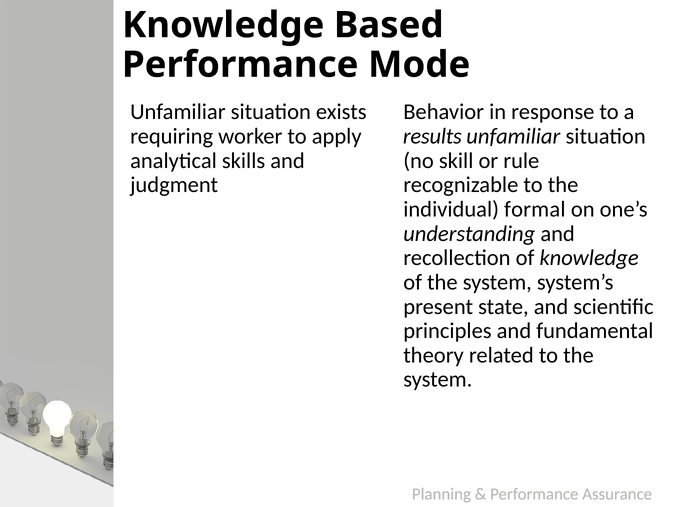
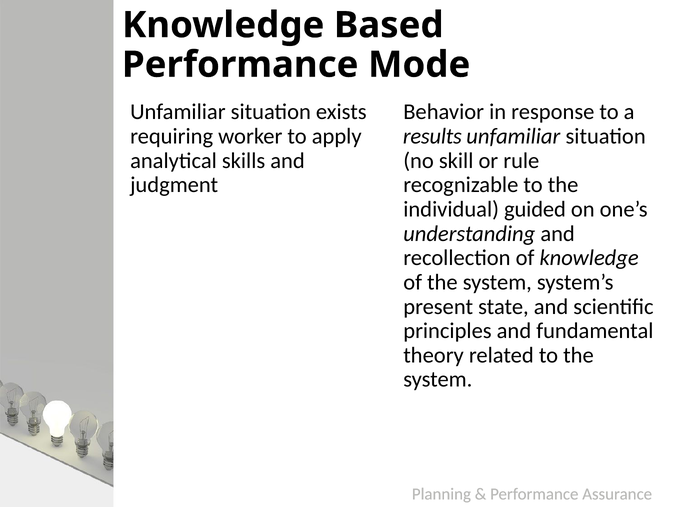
formal: formal -> guided (535, 209)
